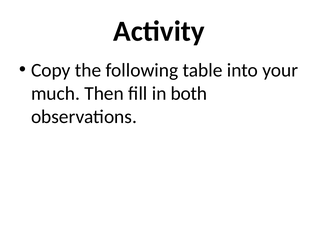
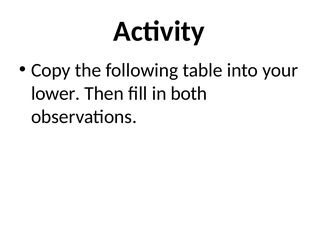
much: much -> lower (56, 94)
